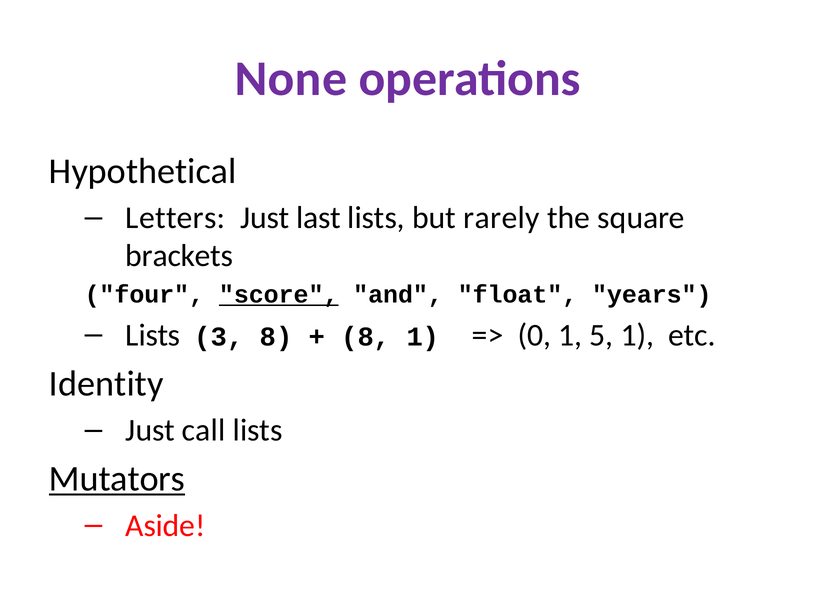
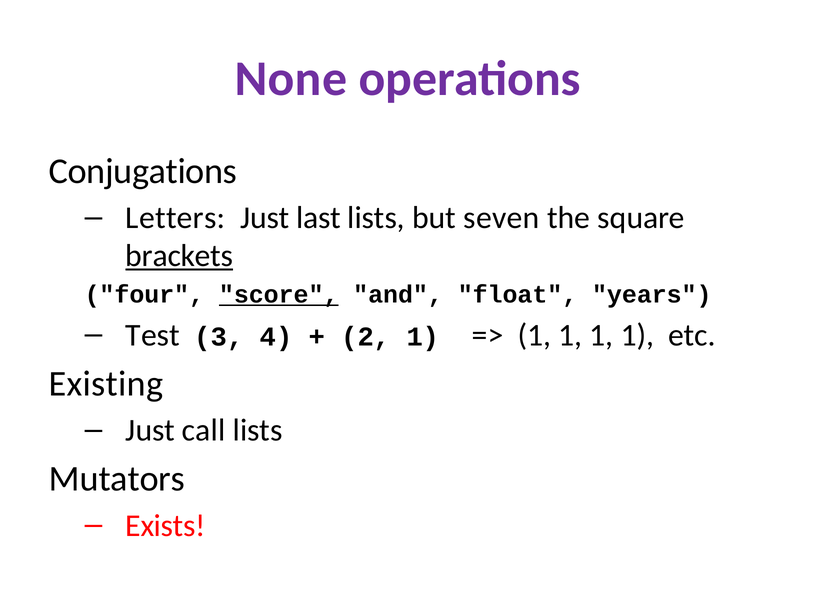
Hypothetical: Hypothetical -> Conjugations (143, 171)
rarely: rarely -> seven (501, 218)
brackets underline: none -> present (179, 256)
Lists: Lists -> Test (153, 335)
3 8: 8 -> 4 (276, 337)
8: 8 -> 2 (366, 337)
0: 0 -> 1 (534, 335)
5: 5 -> 1 (601, 335)
Identity: Identity -> Existing (106, 384)
Mutators underline: present -> none (117, 479)
Aside: Aside -> Exists (166, 526)
